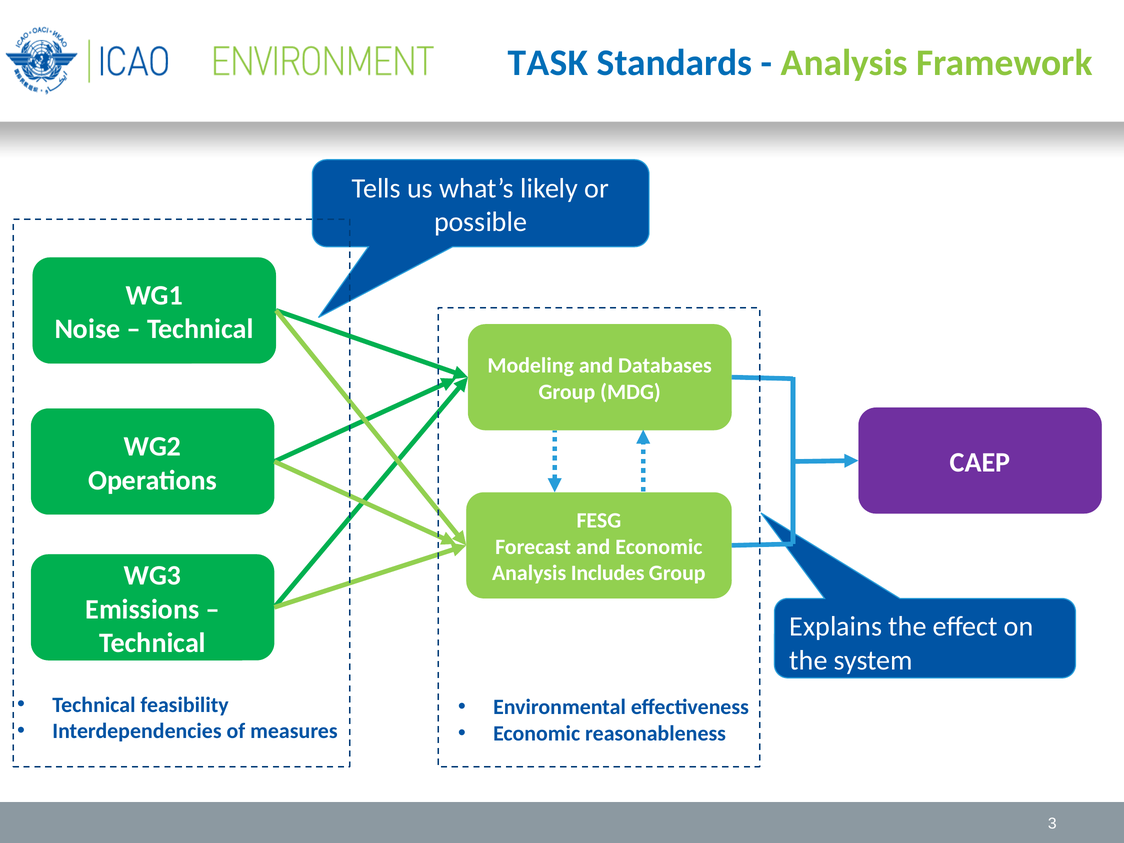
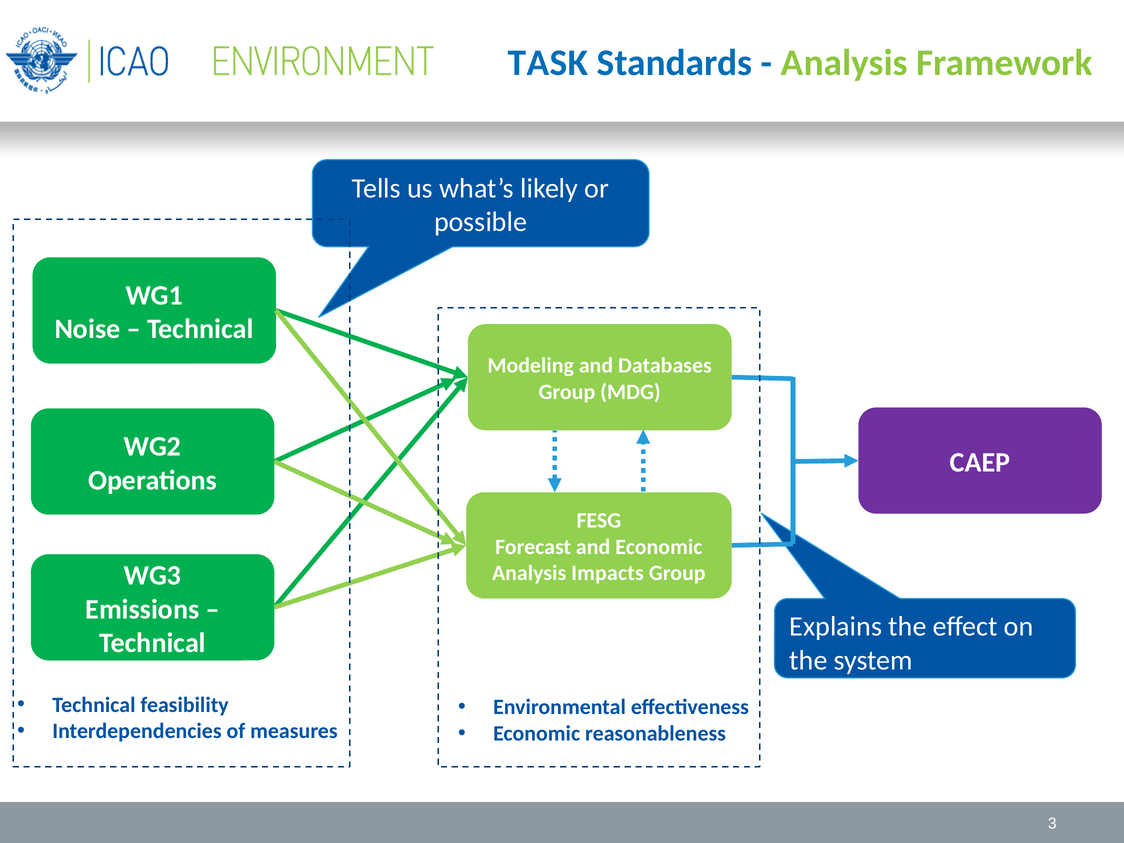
Includes: Includes -> Impacts (607, 573)
